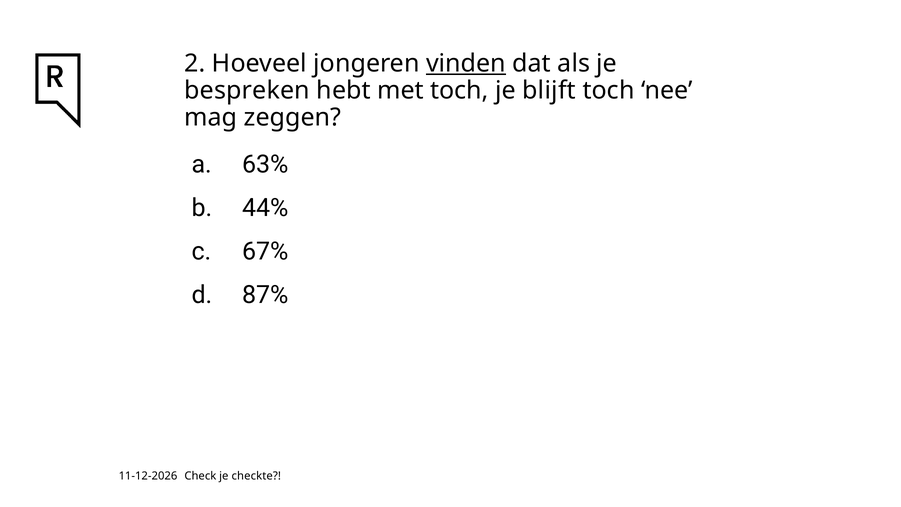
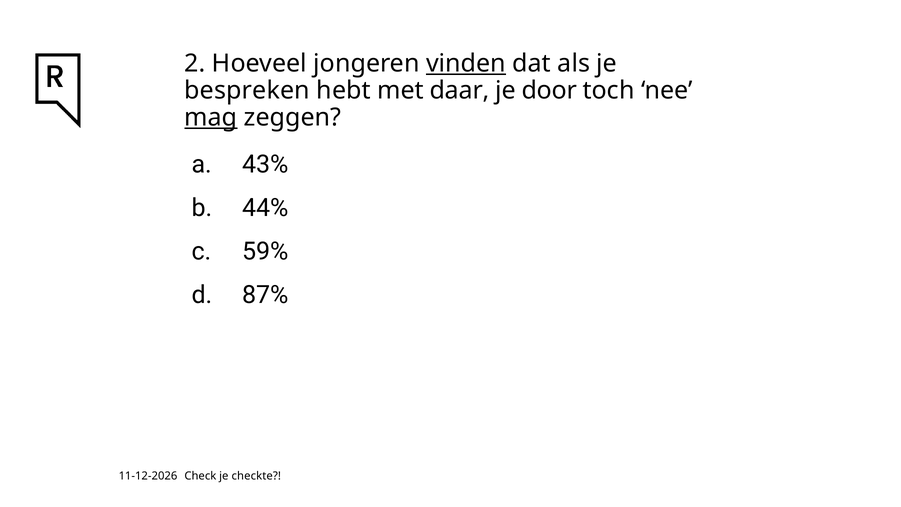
met toch: toch -> daar (460, 90)
blijft: blijft -> door (549, 90)
mag underline: none -> present (211, 118)
63%: 63% -> 43% (265, 164)
67%: 67% -> 59% (265, 251)
